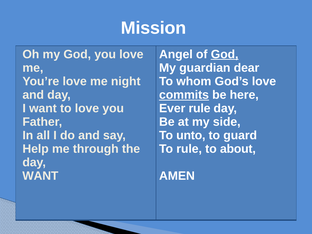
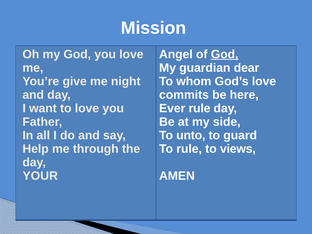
You’re love: love -> give (75, 81)
commits underline: present -> none (184, 95)
about: about -> views (238, 149)
WANT: WANT -> YOUR (40, 176)
